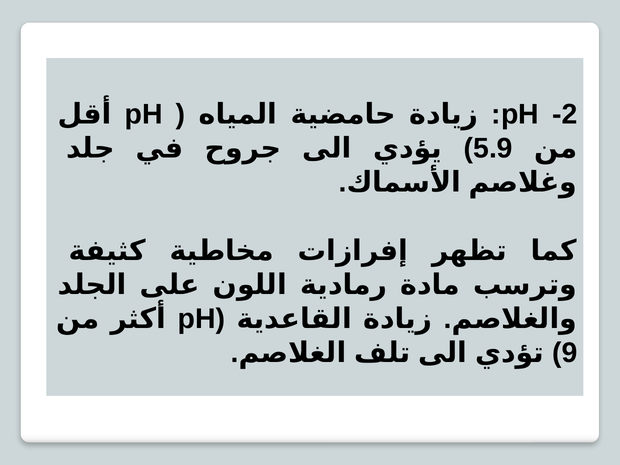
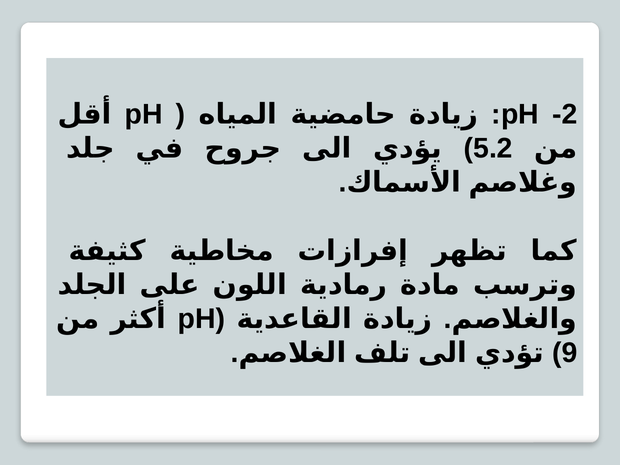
5.9: 5.9 -> 5.2 (493, 148)
